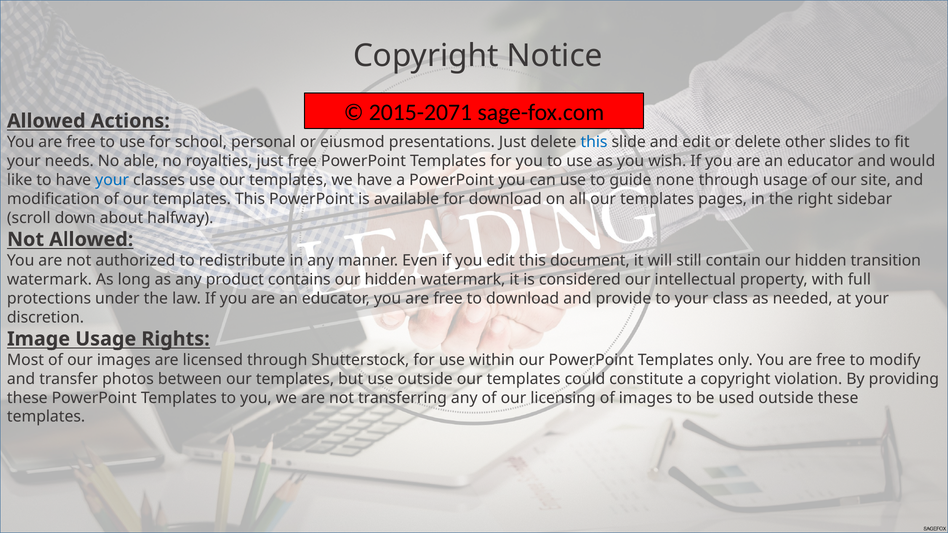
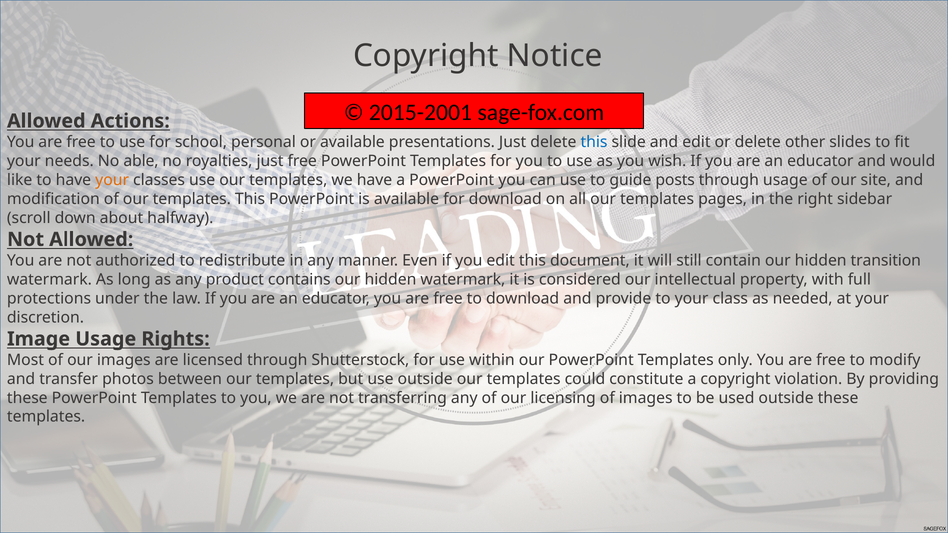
2015-2071: 2015-2071 -> 2015-2001 (420, 112)
or eiusmod: eiusmod -> available (352, 142)
your colour: blue -> orange (112, 180)
none: none -> posts (675, 180)
